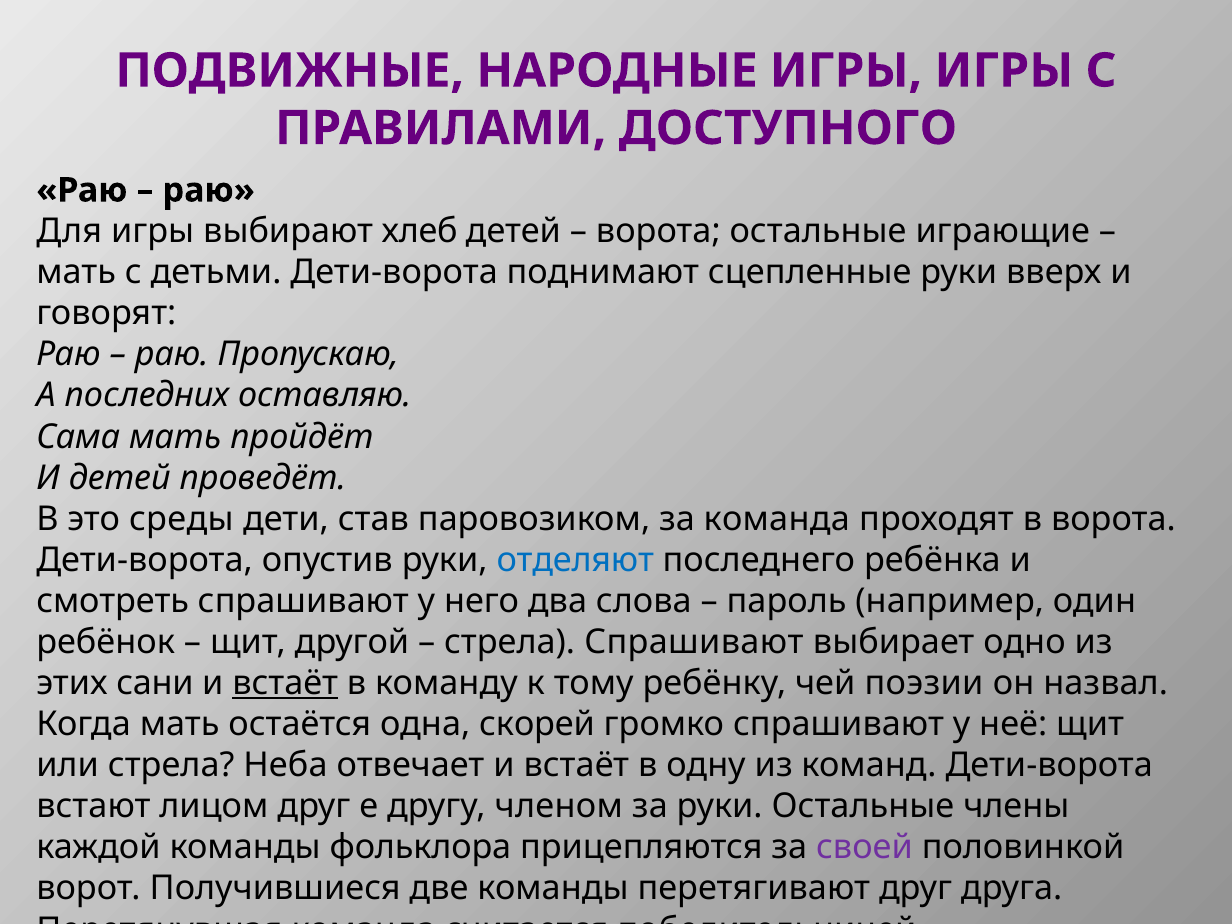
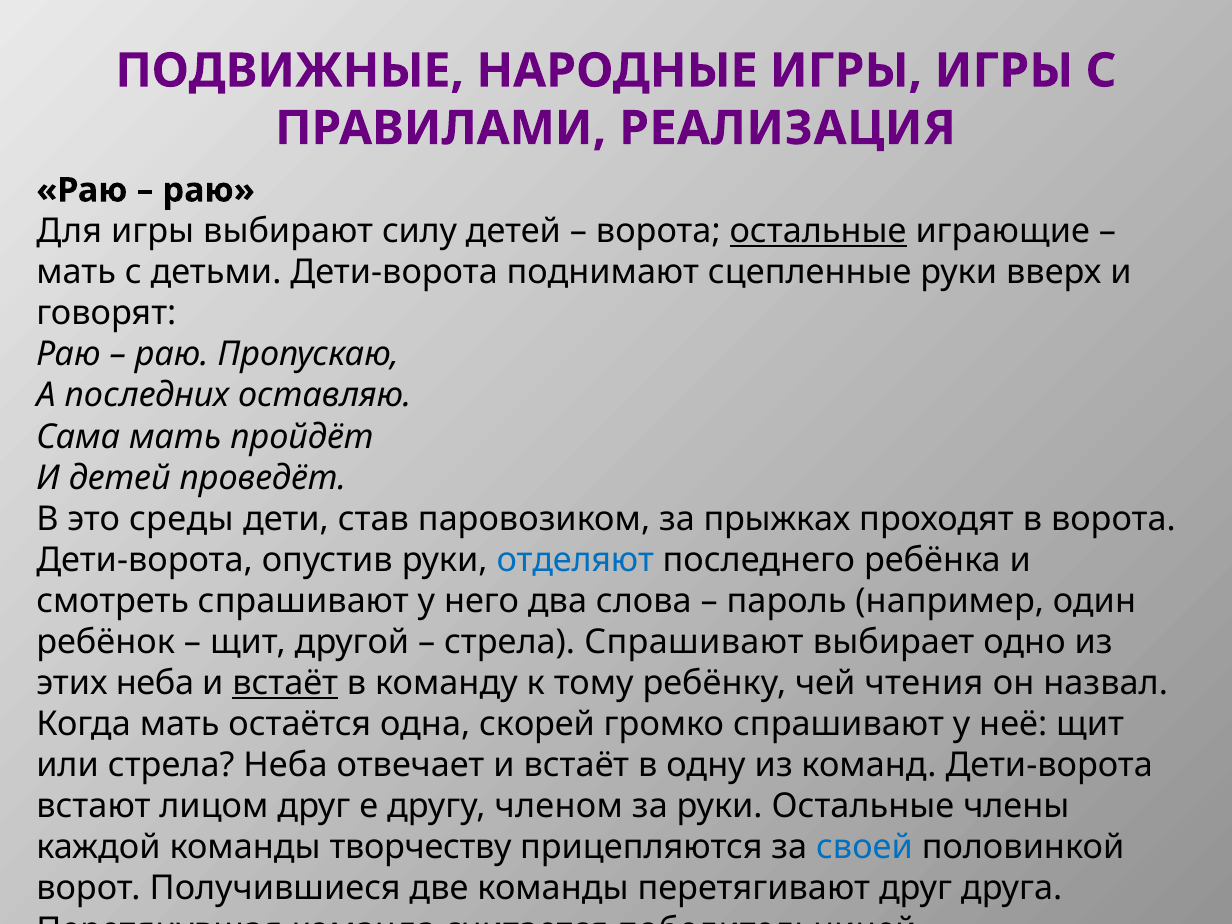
ДОСТУПНОГО: ДОСТУПНОГО -> РЕАЛИЗАЦИЯ (788, 128)
хлеб: хлеб -> силу (420, 231)
остальные underline: none -> present (818, 231)
за команда: команда -> прыжках (777, 519)
этих сани: сани -> неба (155, 683)
поэзии: поэзии -> чтения (924, 683)
фольклора: фольклора -> творчеству (421, 848)
своей colour: purple -> blue (864, 848)
